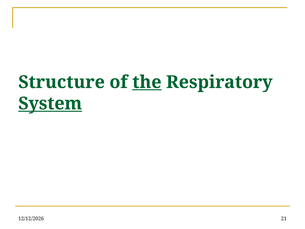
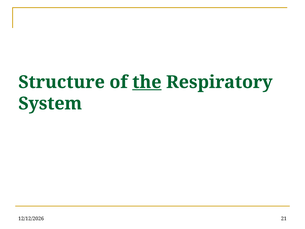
System underline: present -> none (50, 103)
